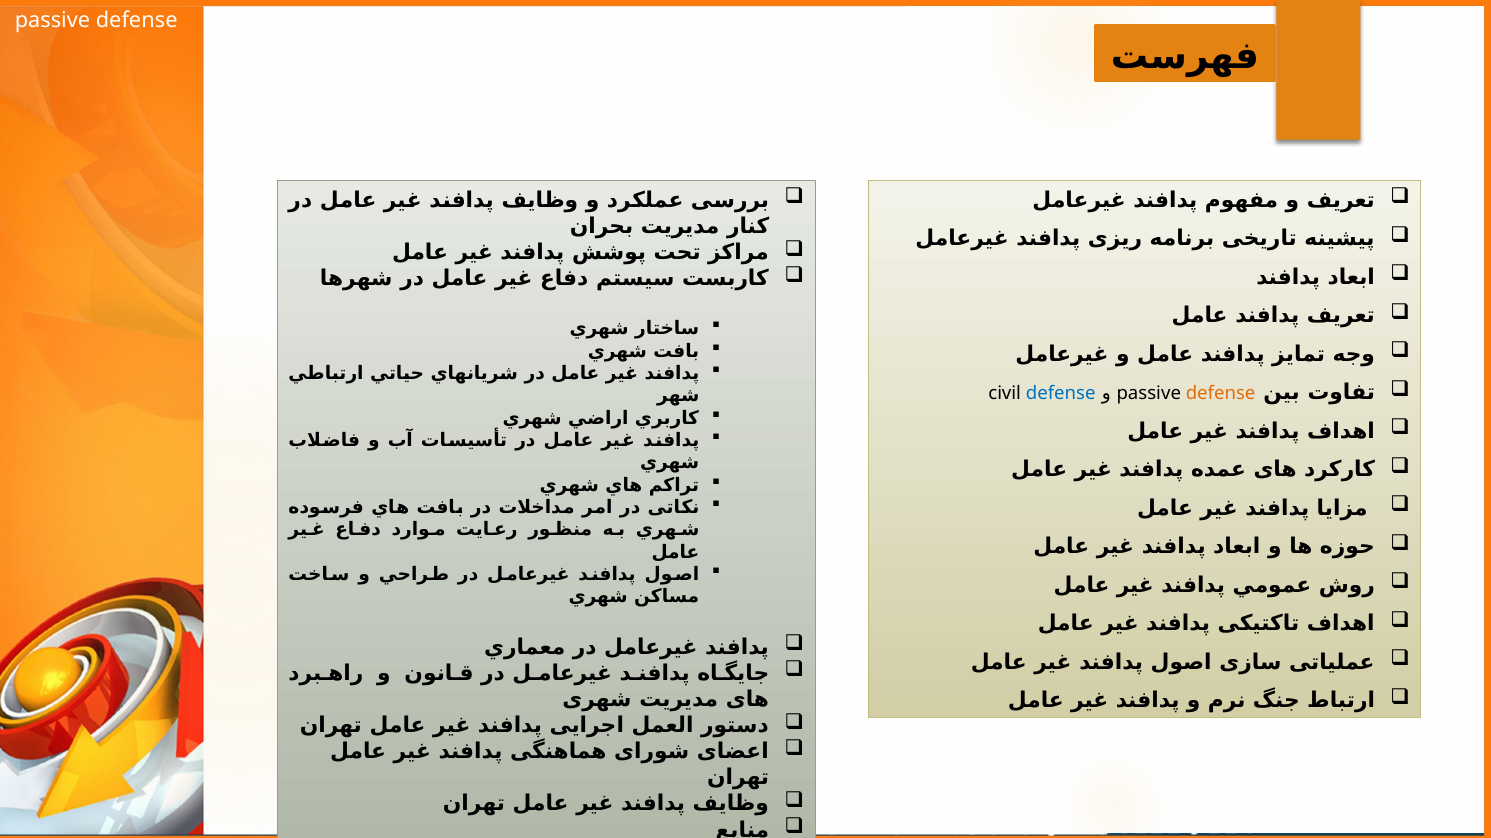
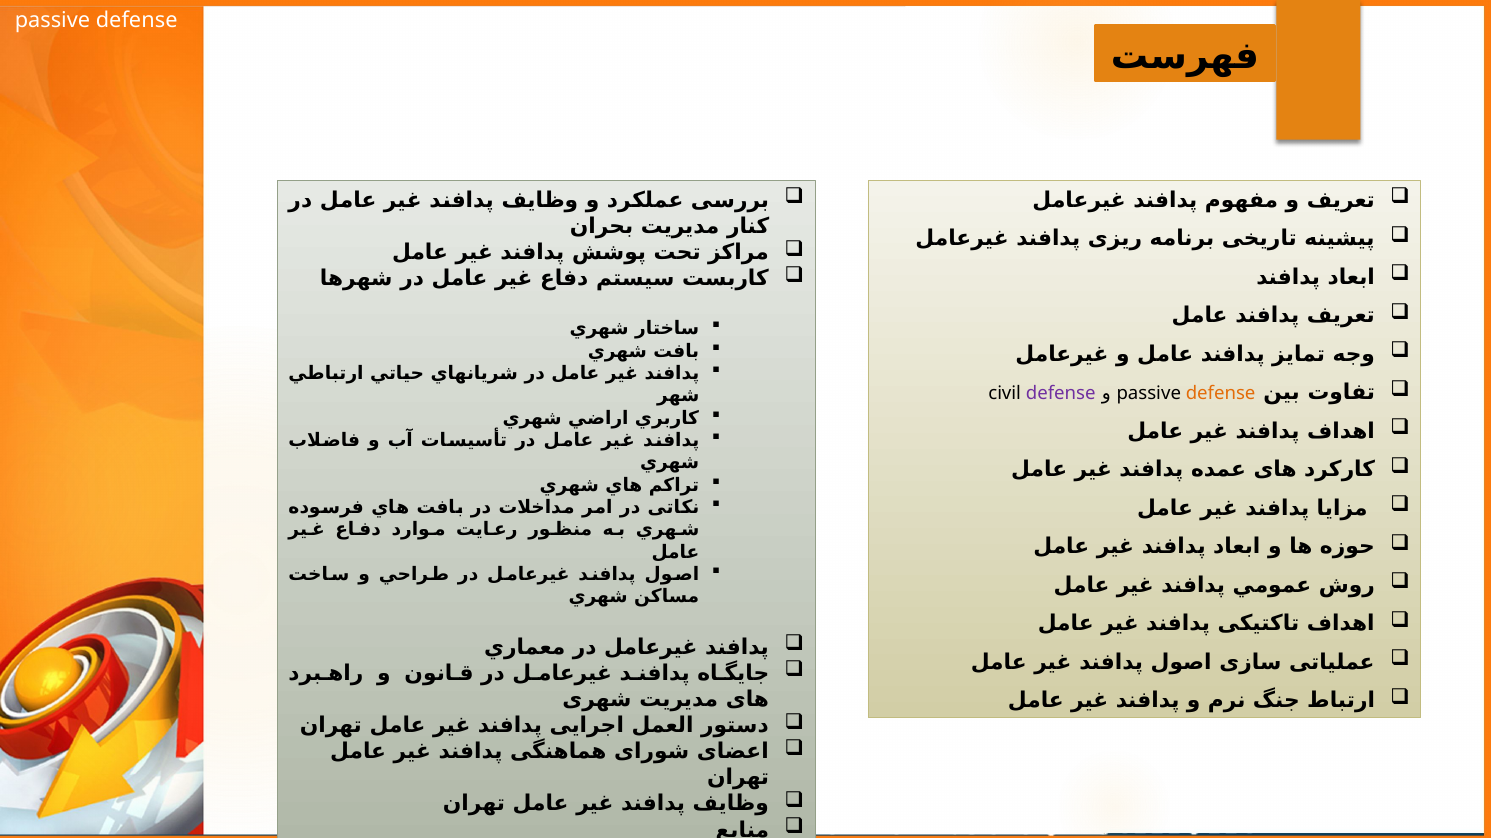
defense colour: blue -> purple (1061, 394)
